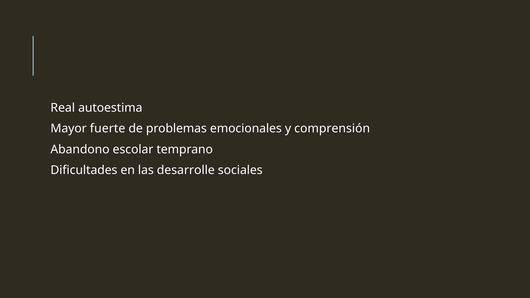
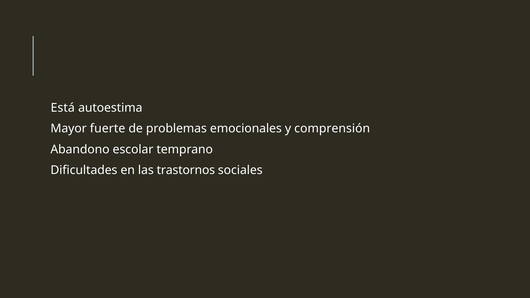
Real: Real -> Está (63, 108)
desarrolle: desarrolle -> trastornos (186, 170)
